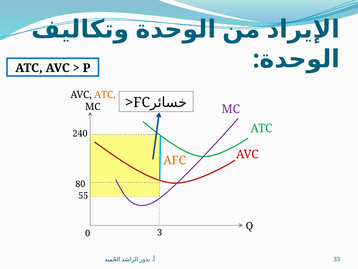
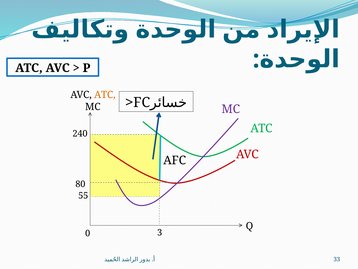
AFC colour: orange -> black (175, 160)
